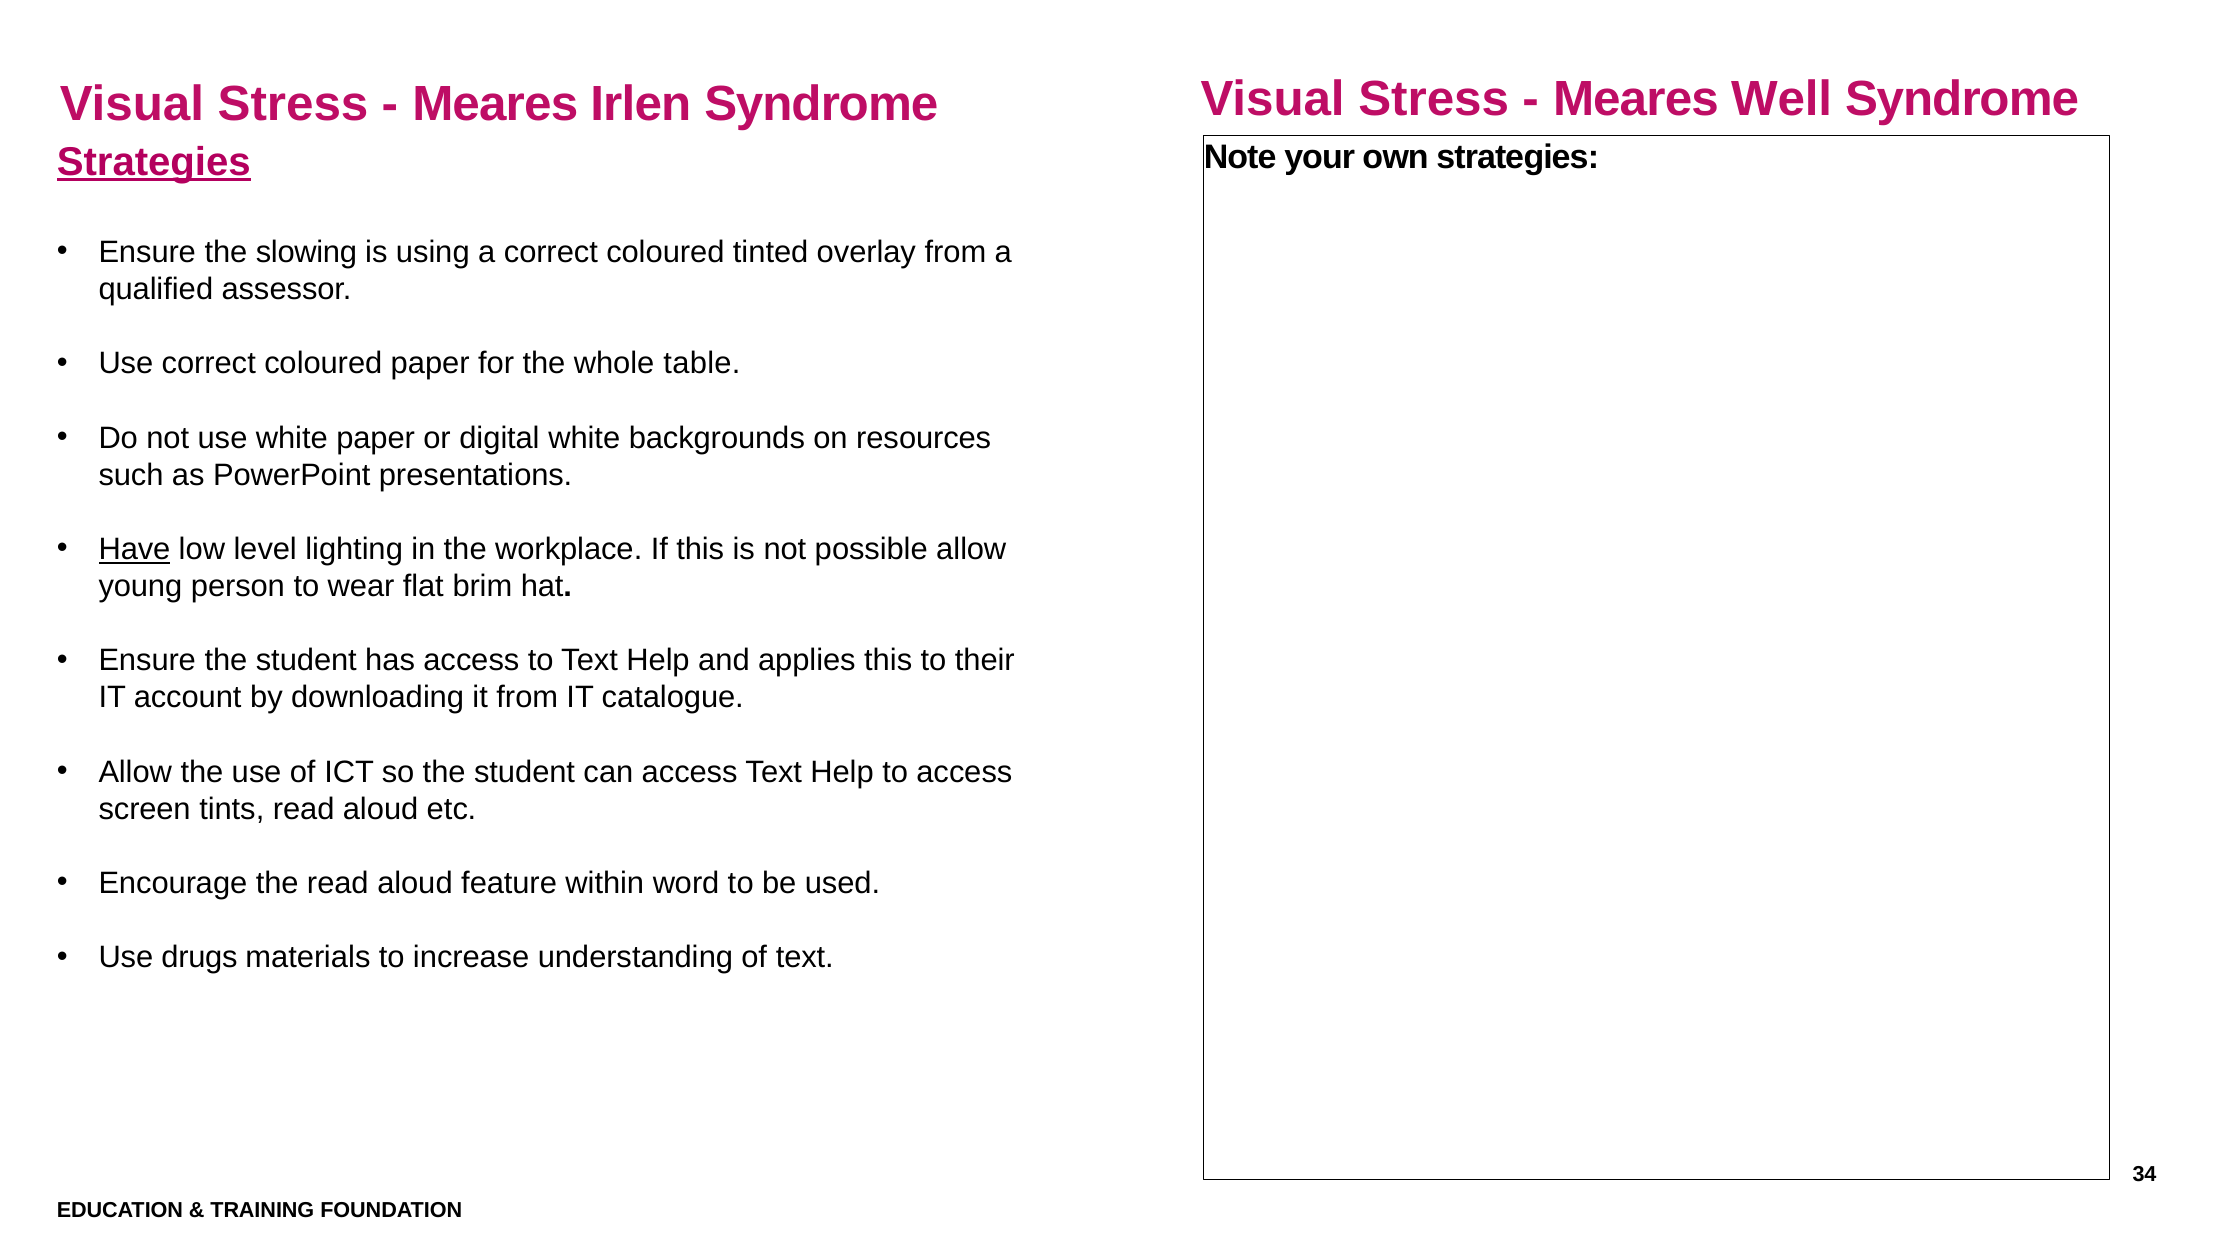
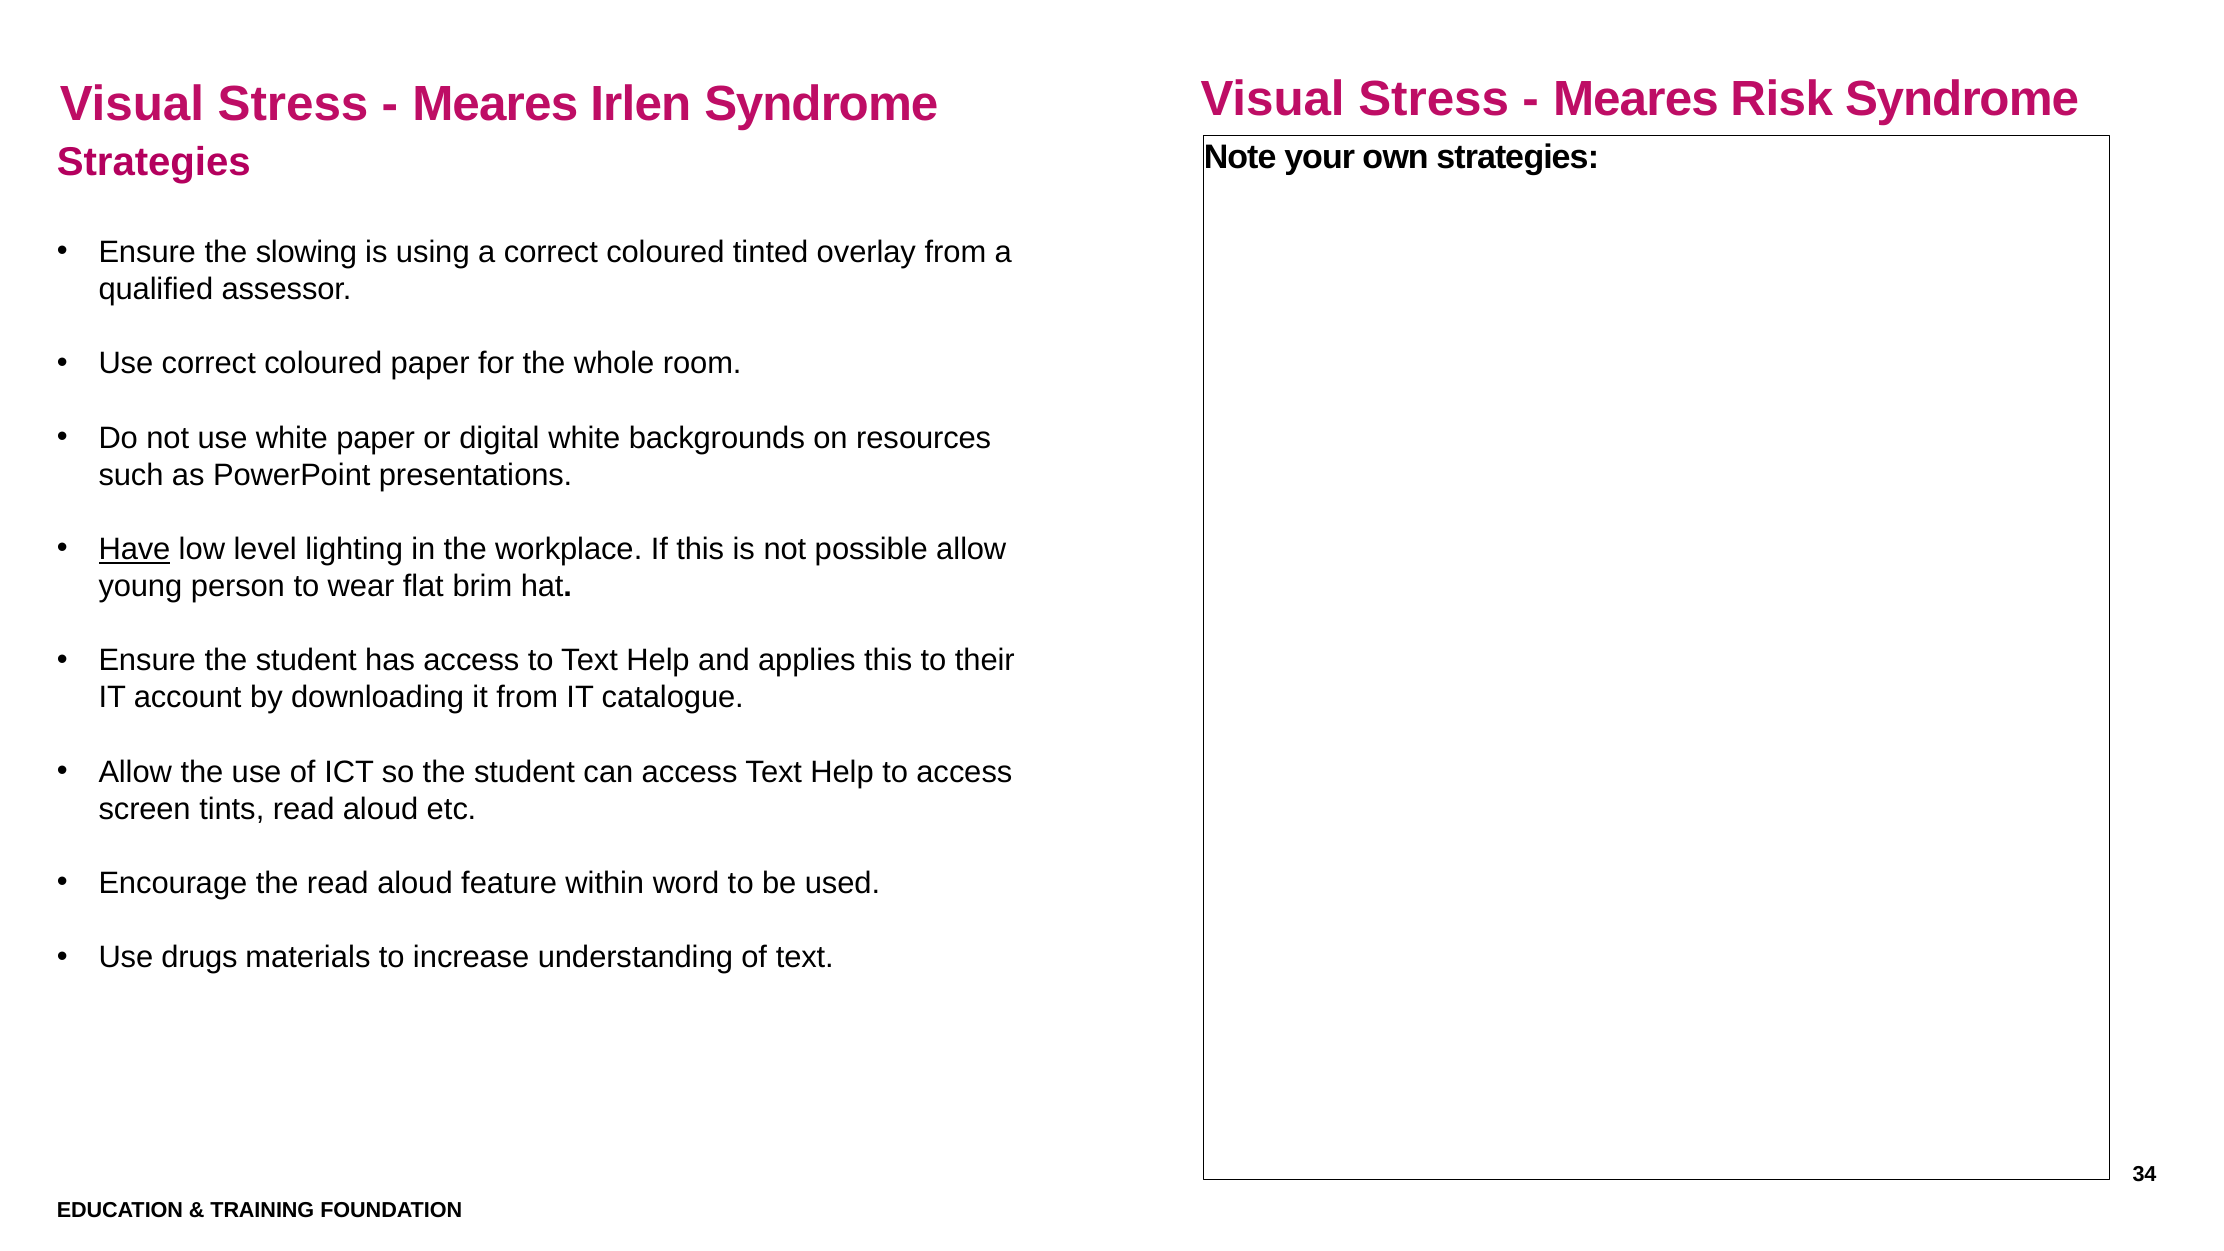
Well: Well -> Risk (1782, 99)
Strategies underline: present -> none (154, 162)
table: table -> room (702, 364)
